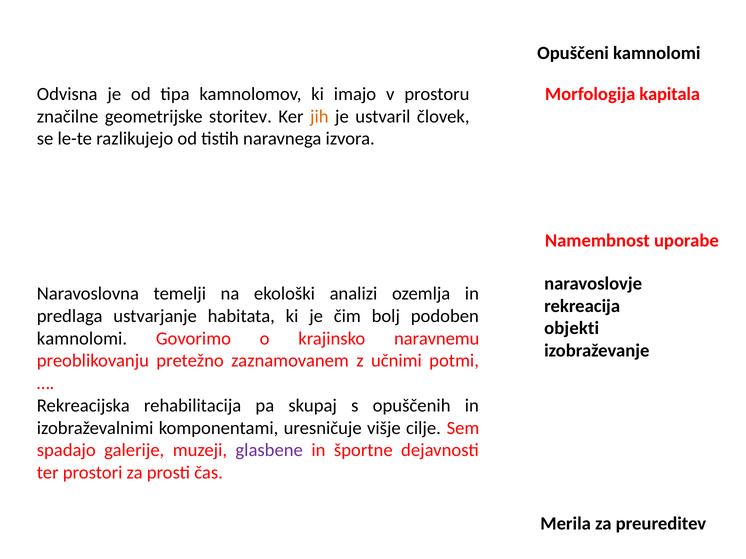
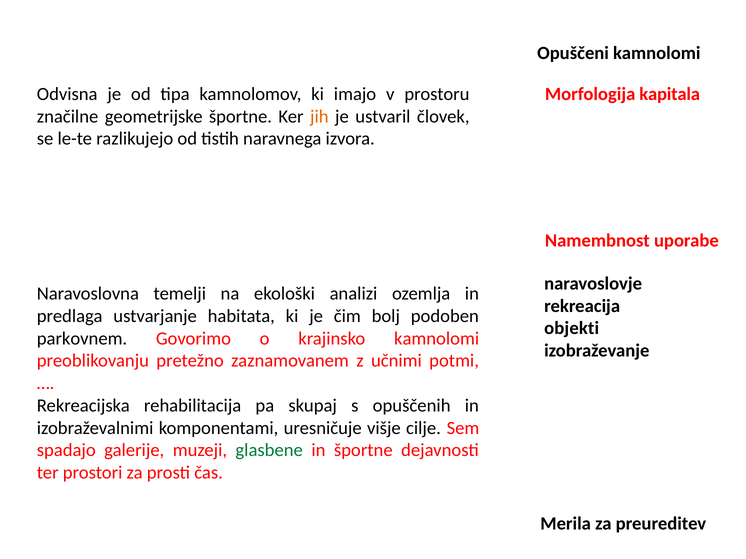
geometrijske storitev: storitev -> športne (240, 117)
kamnolomi: kamnolomi -> parkovnem (82, 339)
krajinsko naravnemu: naravnemu -> kamnolomi (437, 339)
glasbene colour: purple -> green (269, 451)
